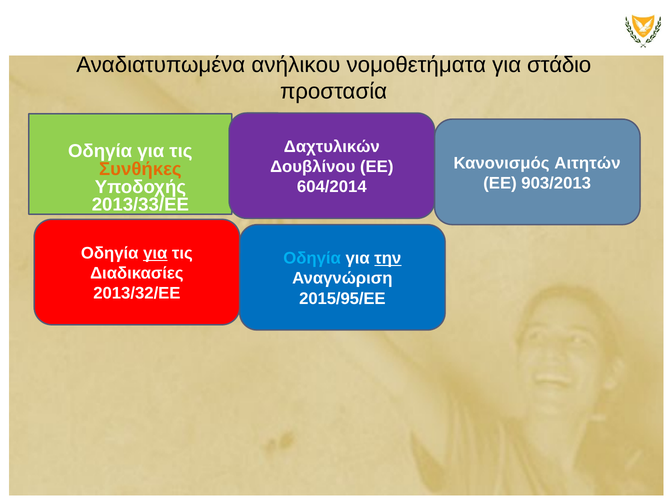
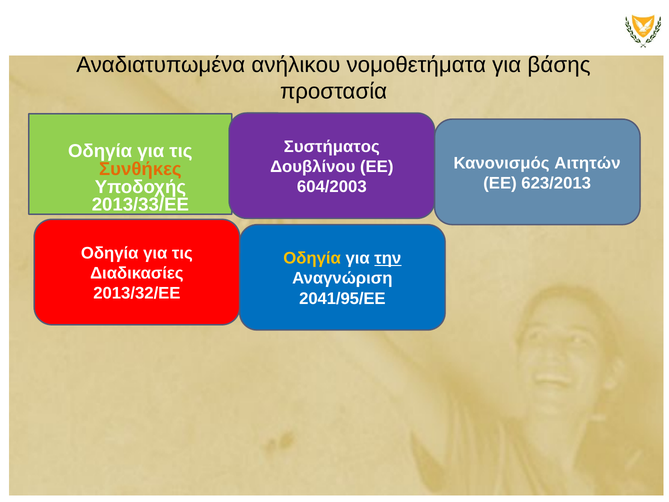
στάδιο: στάδιο -> βάσης (559, 65)
Δαχτυλικών: Δαχτυλικών -> Συστήματος (332, 147)
903/2013: 903/2013 -> 623/2013 (556, 183)
604/2014: 604/2014 -> 604/2003 (332, 187)
για underline: present -> none (155, 253)
Οδηγία colour: light blue -> yellow (312, 258)
2015/95/ΕΕ: 2015/95/ΕΕ -> 2041/95/ΕΕ (342, 298)
